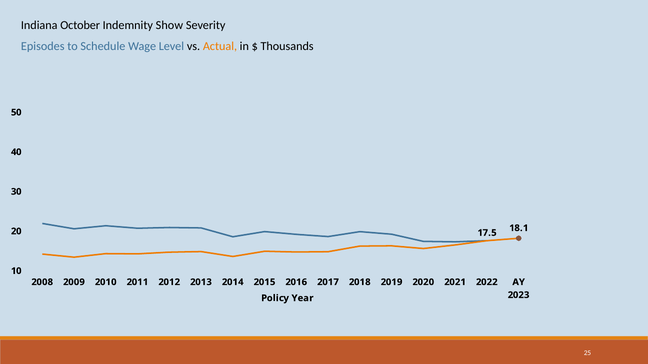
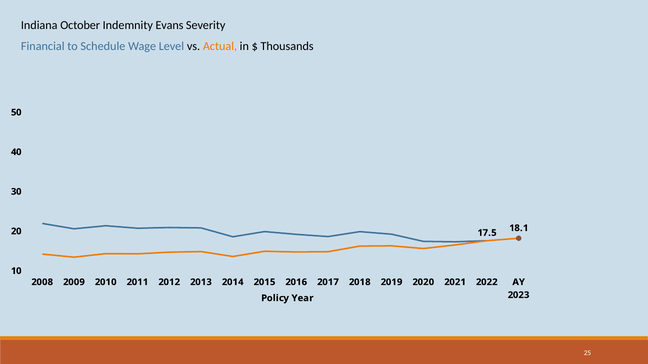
Show: Show -> Evans (169, 25)
Episodes: Episodes -> Financial (43, 46)
